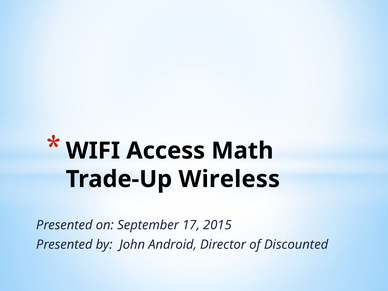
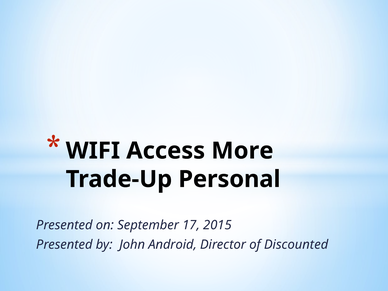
Math: Math -> More (242, 151)
Wireless: Wireless -> Personal (229, 179)
